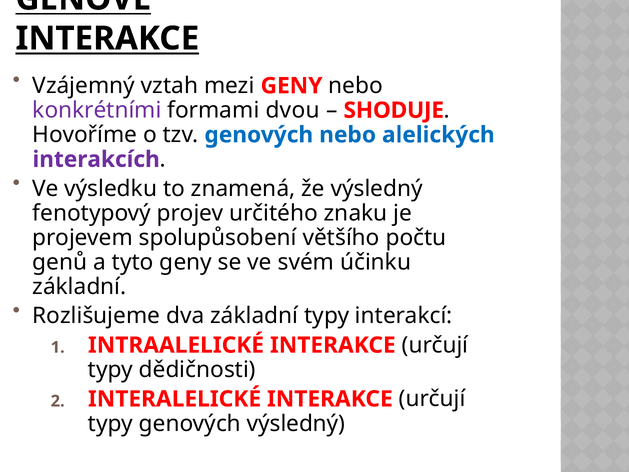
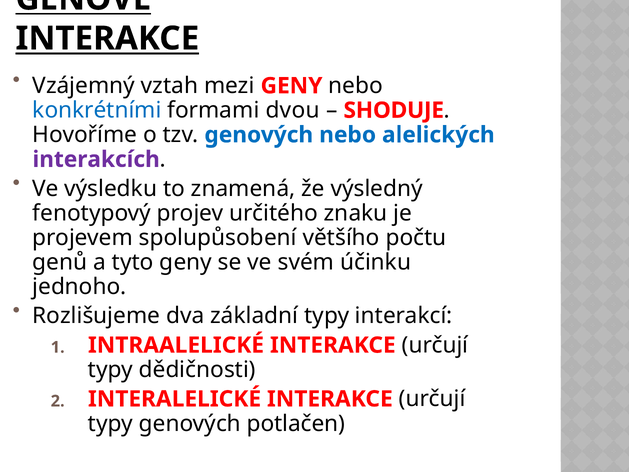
konkrétními colour: purple -> blue (97, 110)
základní: základní -> jednoho (79, 287)
genových výsledný: výsledný -> potlačen (296, 423)
